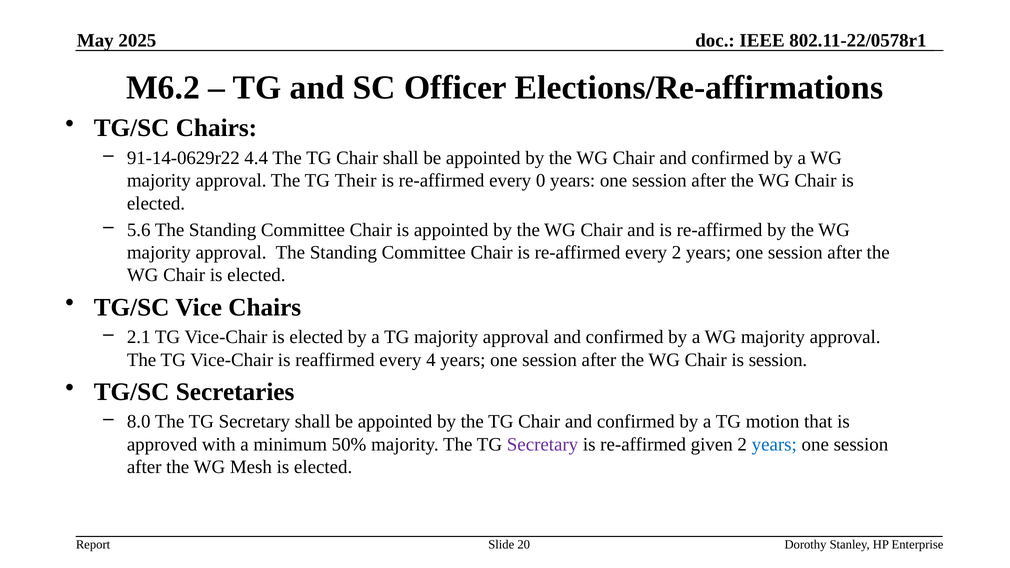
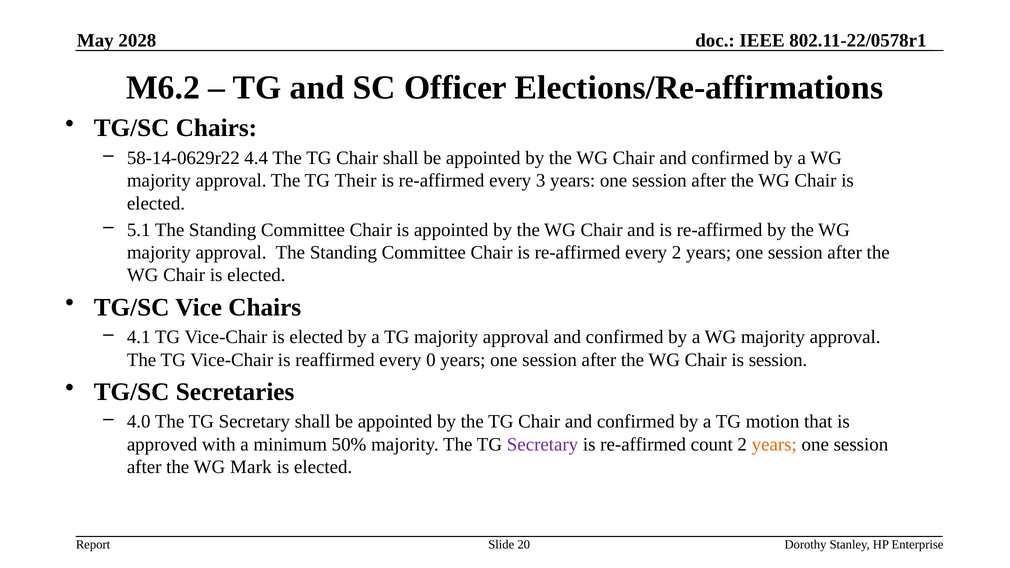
2025: 2025 -> 2028 (137, 40)
91-14-0629r22: 91-14-0629r22 -> 58-14-0629r22 (183, 158)
0: 0 -> 3 (541, 181)
5.6: 5.6 -> 5.1 (139, 230)
2.1: 2.1 -> 4.1 (139, 337)
4: 4 -> 0 (431, 360)
8.0: 8.0 -> 4.0 (139, 422)
given: given -> count (712, 444)
years colour: blue -> orange (774, 444)
Mesh: Mesh -> Mark (251, 467)
